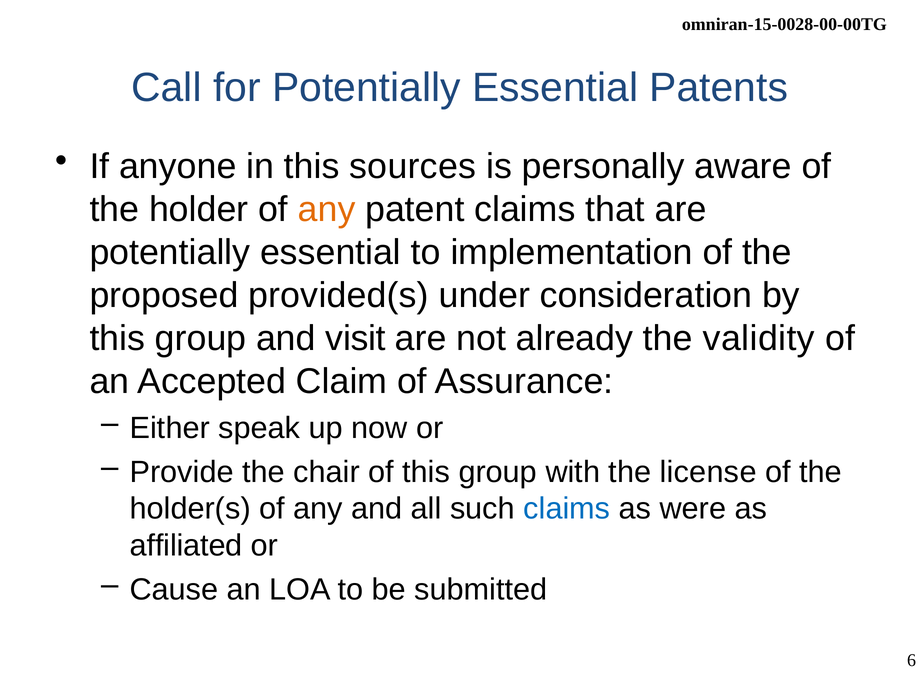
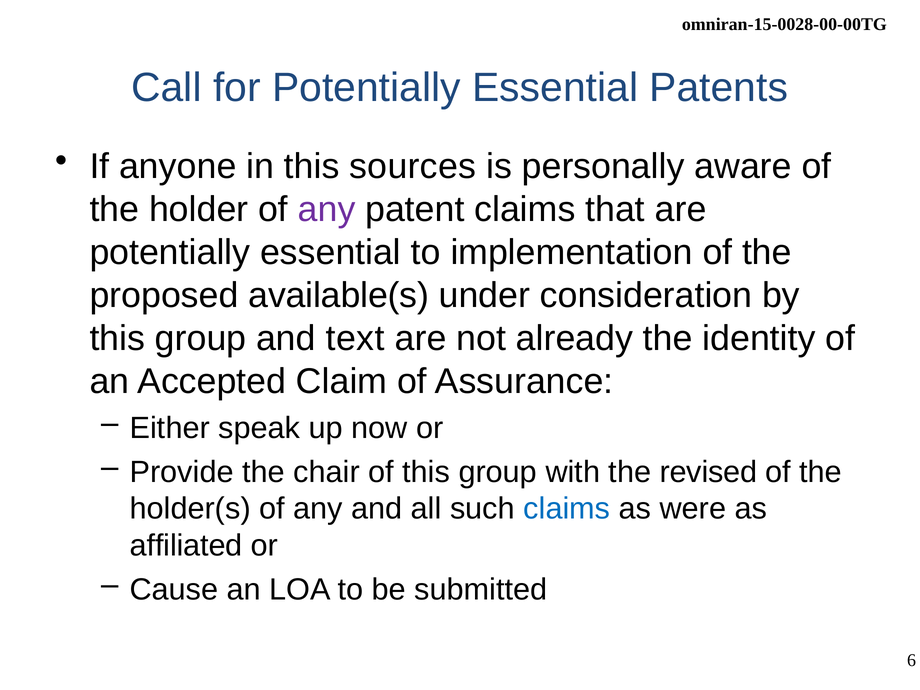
any colour: orange -> purple (327, 209)
provided(s: provided(s -> available(s (339, 295)
visit: visit -> text (355, 338)
validity: validity -> identity (759, 338)
license: license -> revised (708, 472)
